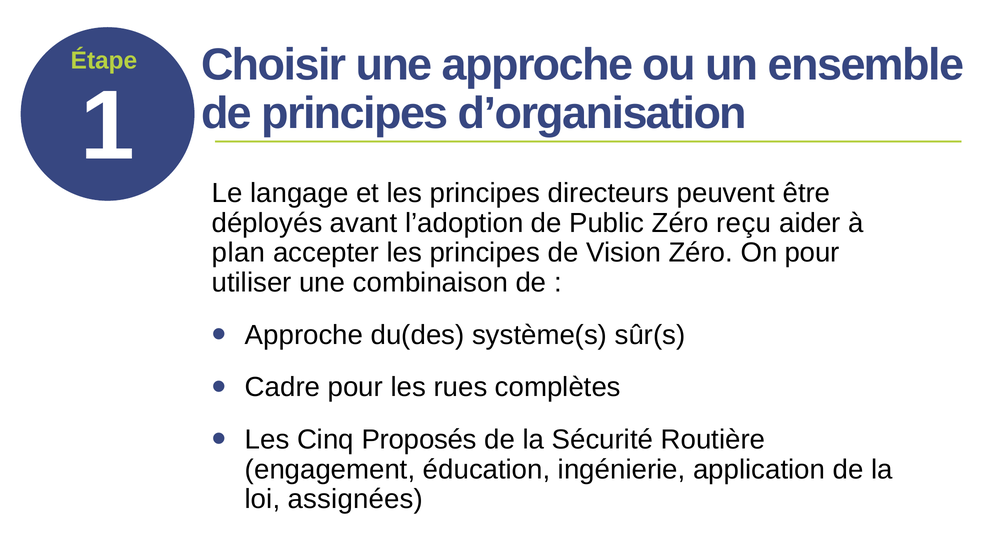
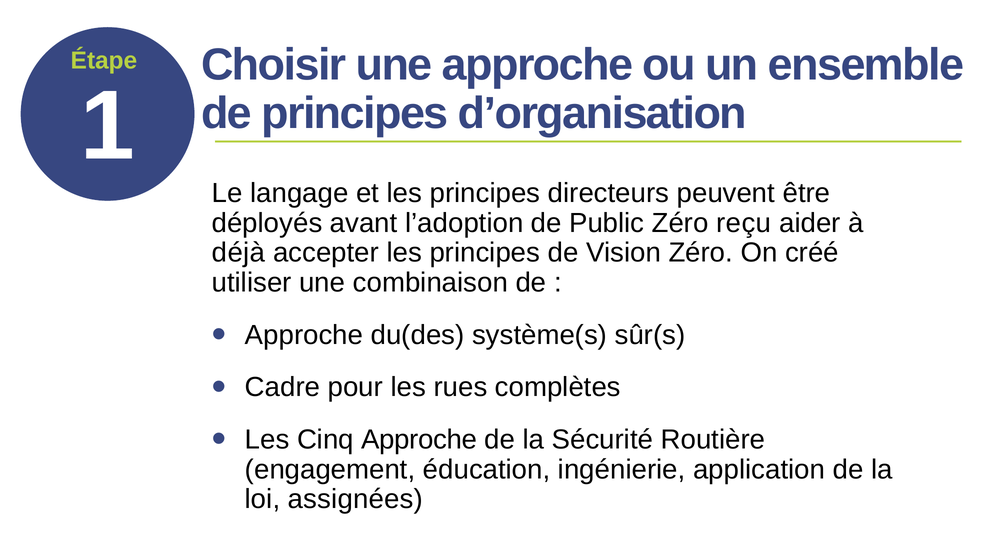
plan: plan -> déjà (239, 253)
On pour: pour -> créé (812, 253)
Cinq Proposés: Proposés -> Approche (419, 440)
